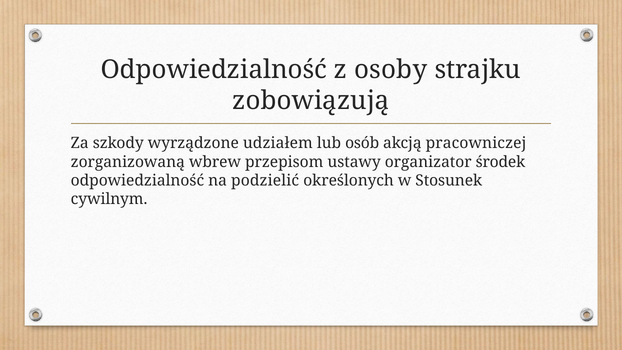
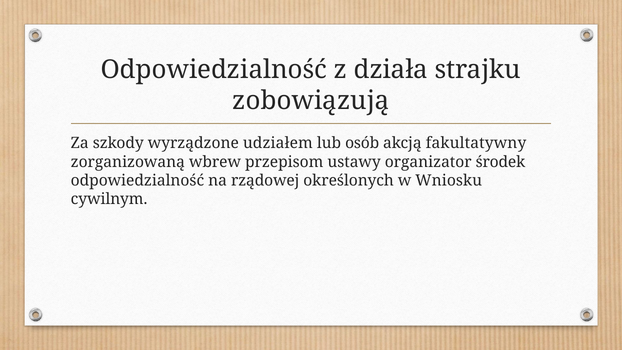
osoby: osoby -> działa (391, 70)
pracowniczej: pracowniczej -> fakultatywny (476, 143)
podzielić: podzielić -> rządowej (265, 181)
Stosunek: Stosunek -> Wniosku (449, 181)
